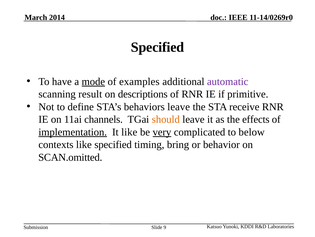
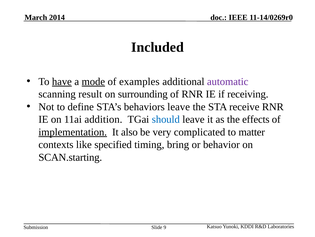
Specified: Specified -> Included (157, 47)
have underline: none -> present (62, 81)
descriptions: descriptions -> surrounding (143, 94)
primitive: primitive -> receiving (248, 94)
channels: channels -> addition (103, 119)
should colour: orange -> blue (166, 119)
It like: like -> also (129, 132)
very underline: present -> none (162, 132)
below: below -> matter (252, 132)
SCAN.omitted: SCAN.omitted -> SCAN.starting (70, 157)
